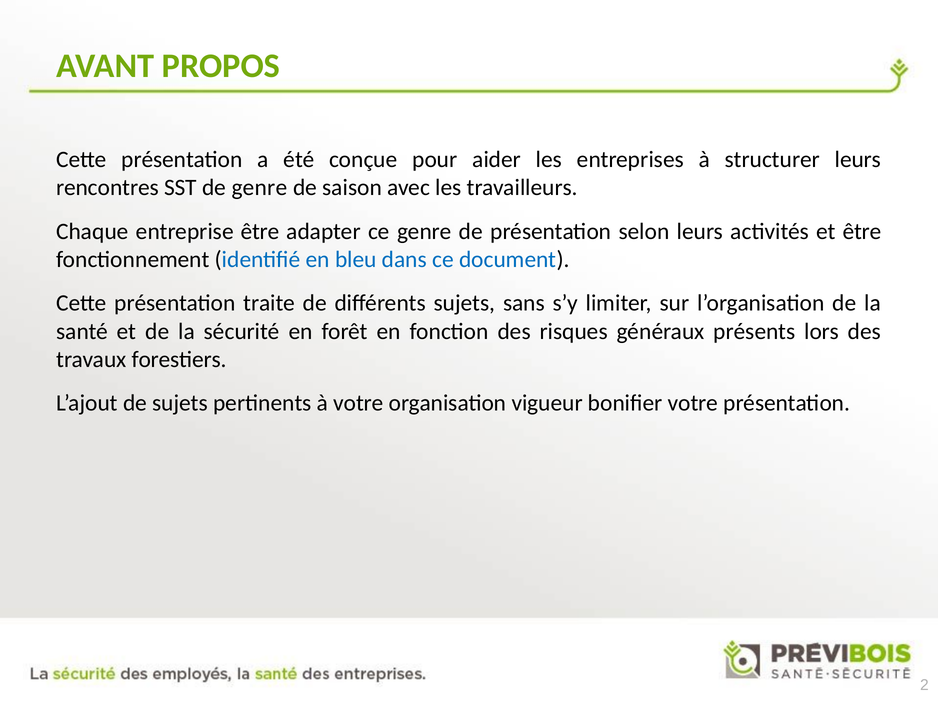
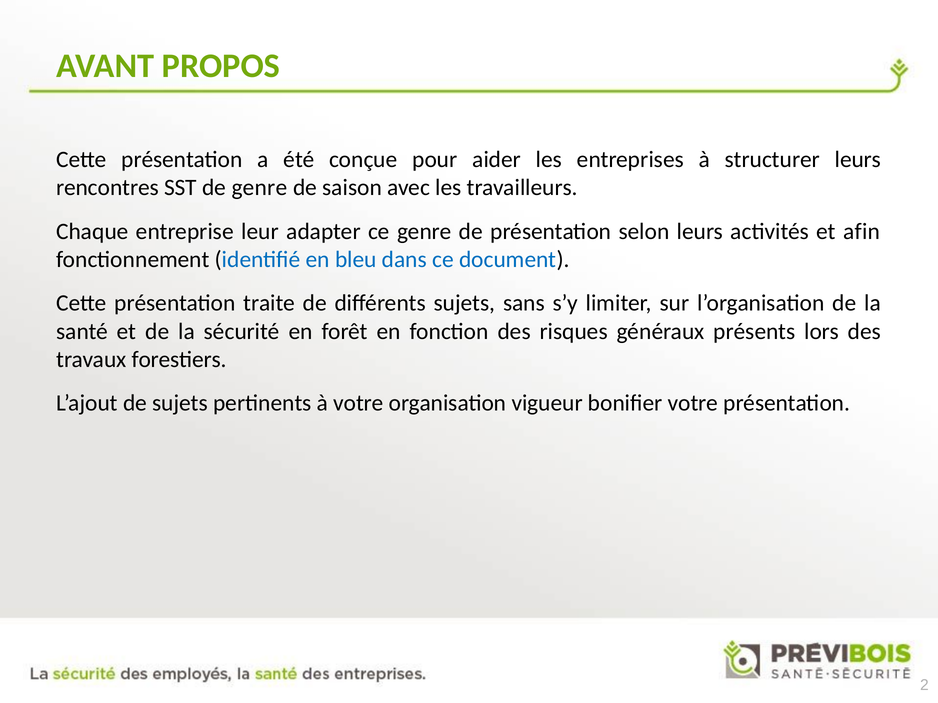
entreprise être: être -> leur (260, 231)
et être: être -> afin (862, 231)
